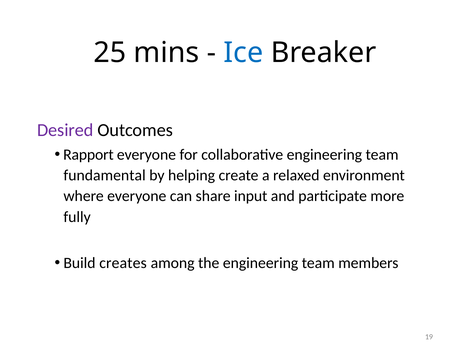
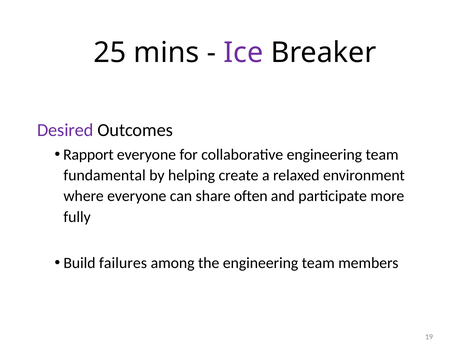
Ice colour: blue -> purple (243, 53)
input: input -> often (251, 196)
creates: creates -> failures (123, 263)
